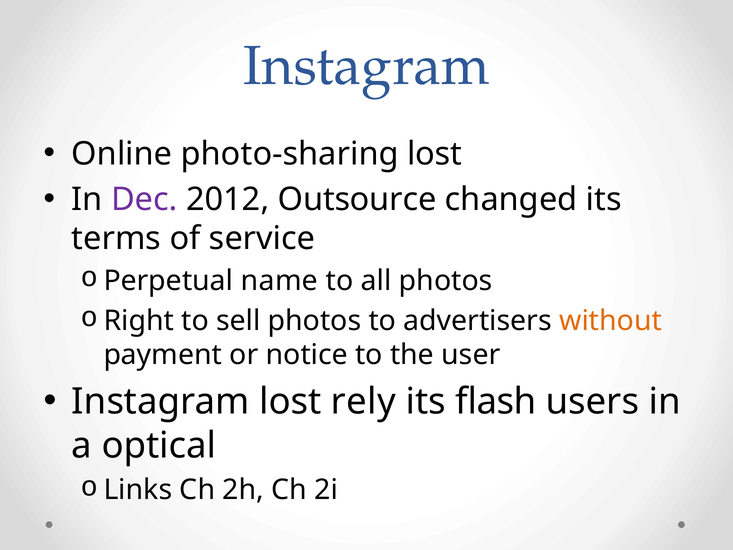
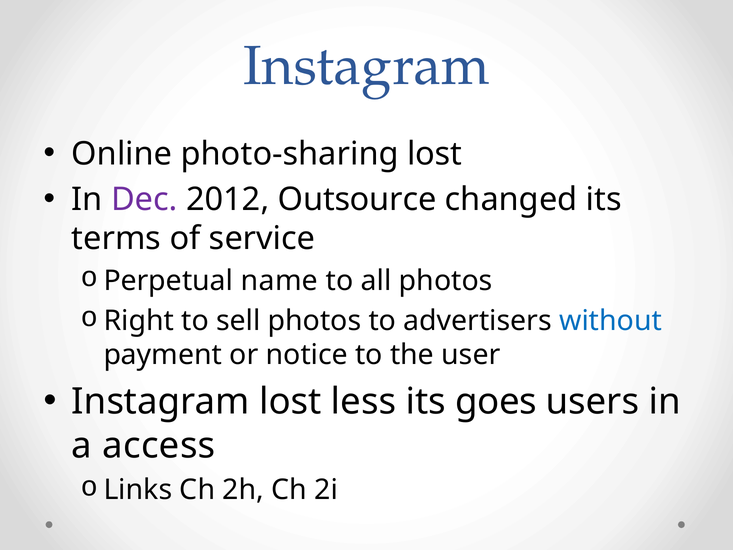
without colour: orange -> blue (611, 320)
rely: rely -> less (364, 402)
flash: flash -> goes (496, 402)
optical: optical -> access (159, 446)
